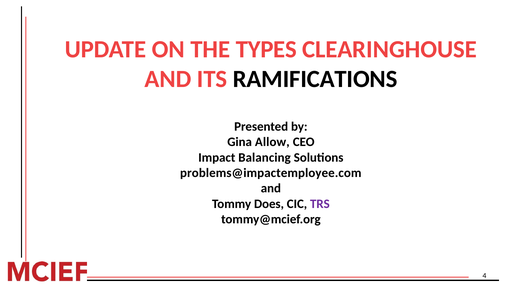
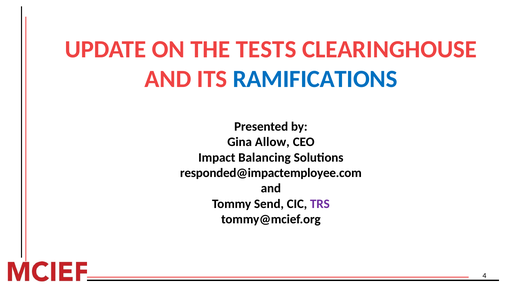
TYPES: TYPES -> TESTS (266, 49)
RAMIFICATIONS colour: black -> blue (315, 79)
problems@impactemployee.com: problems@impactemployee.com -> responded@impactemployee.com (271, 173)
Does: Does -> Send (269, 204)
